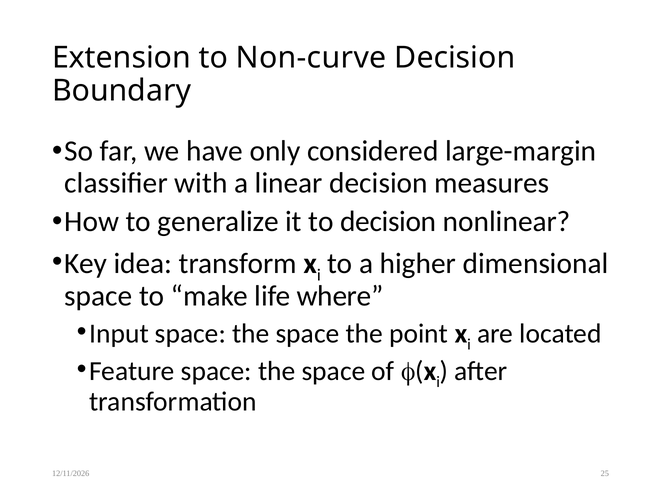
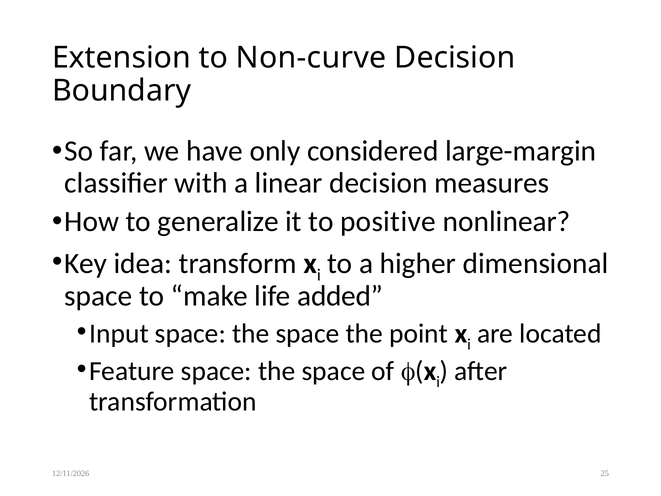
to decision: decision -> positive (388, 221)
where: where -> added (340, 296)
